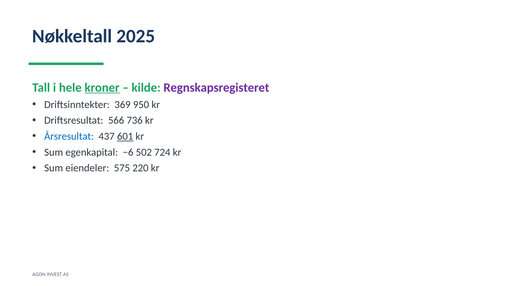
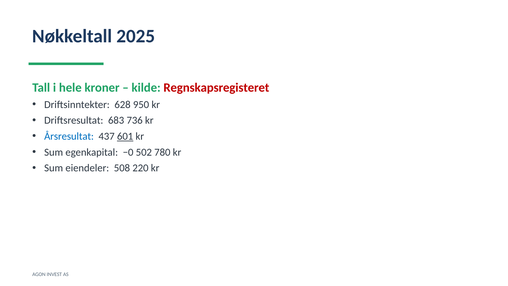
kroner underline: present -> none (102, 87)
Regnskapsregisteret colour: purple -> red (216, 87)
369: 369 -> 628 (123, 104)
566: 566 -> 683 (116, 120)
−6: −6 -> −0 (128, 152)
724: 724 -> 780 (162, 152)
575: 575 -> 508 (122, 168)
